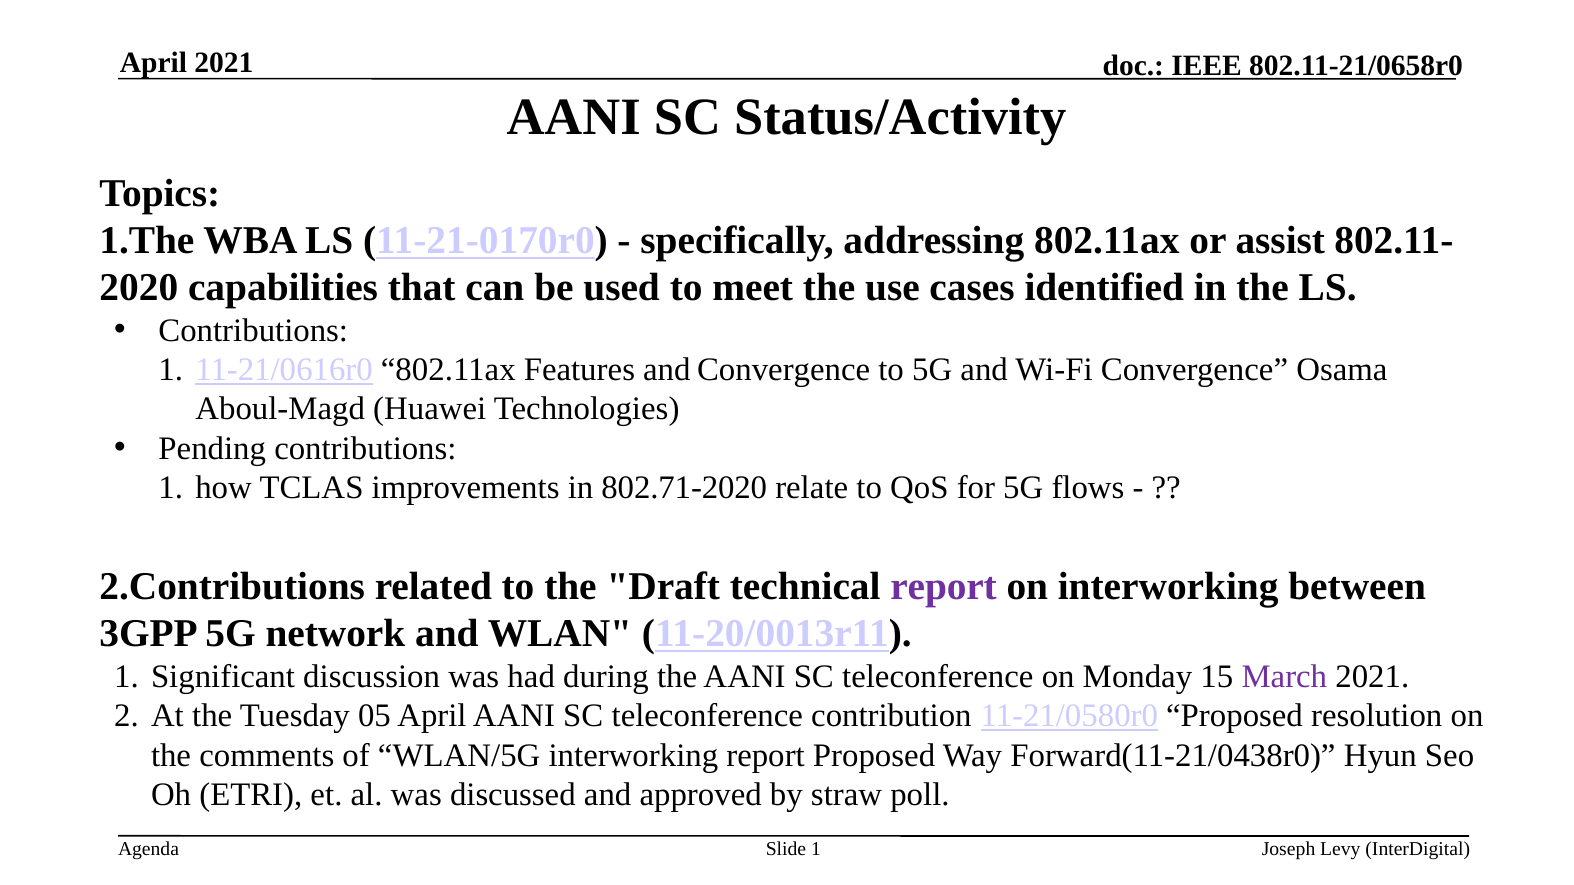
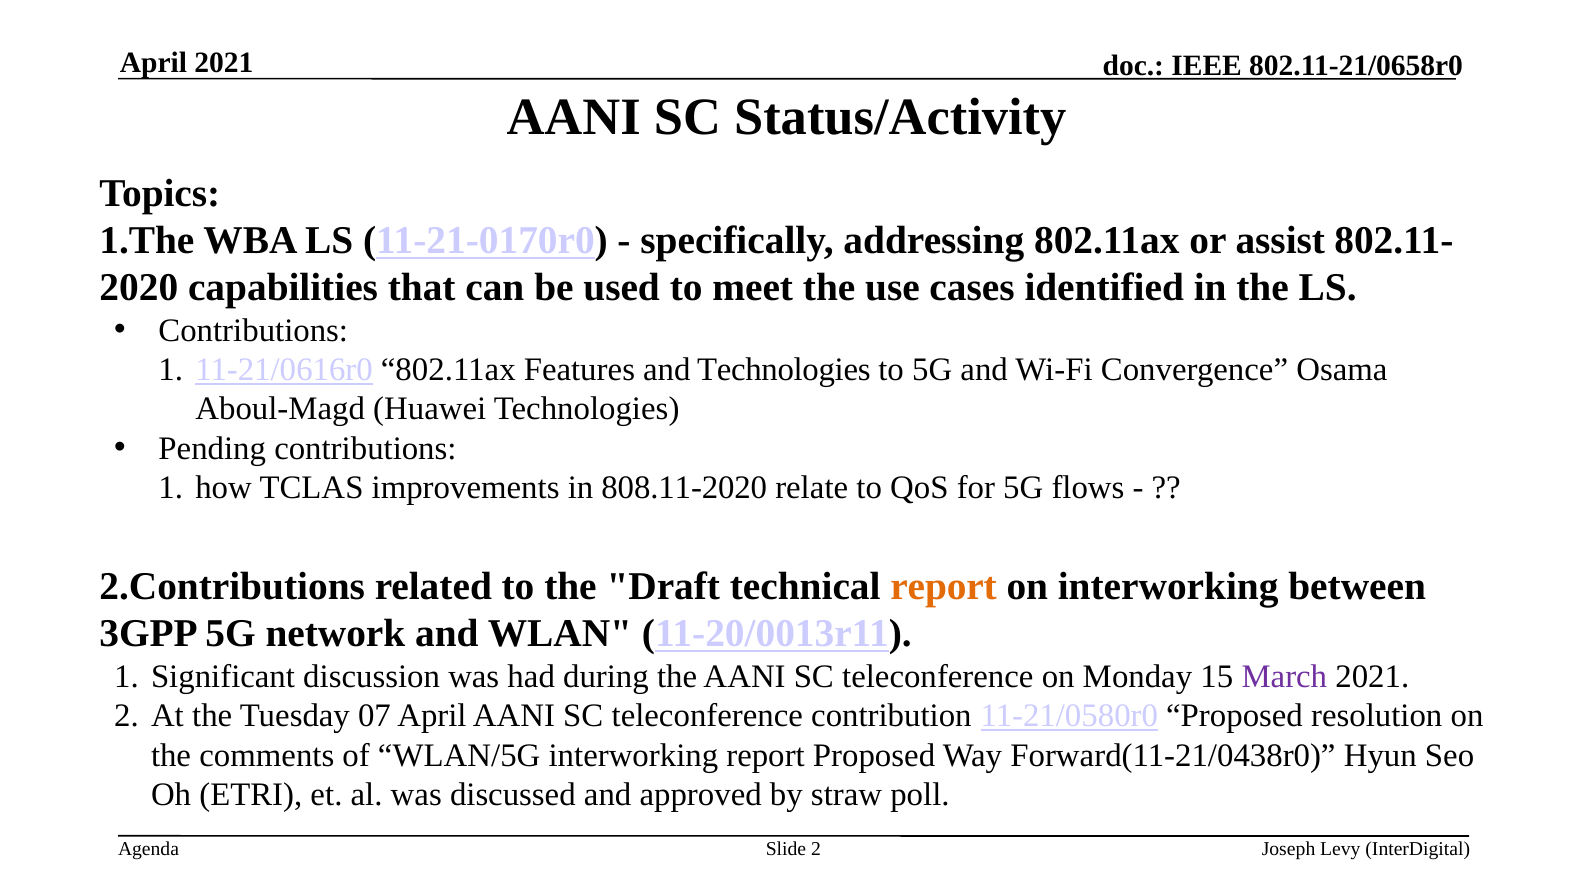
and Convergence: Convergence -> Technologies (784, 370)
802.71-2020: 802.71-2020 -> 808.11-2020 (684, 488)
report colour: purple -> orange (944, 587)
05: 05 -> 07 (375, 716)
Slide 1: 1 -> 2 (816, 849)
